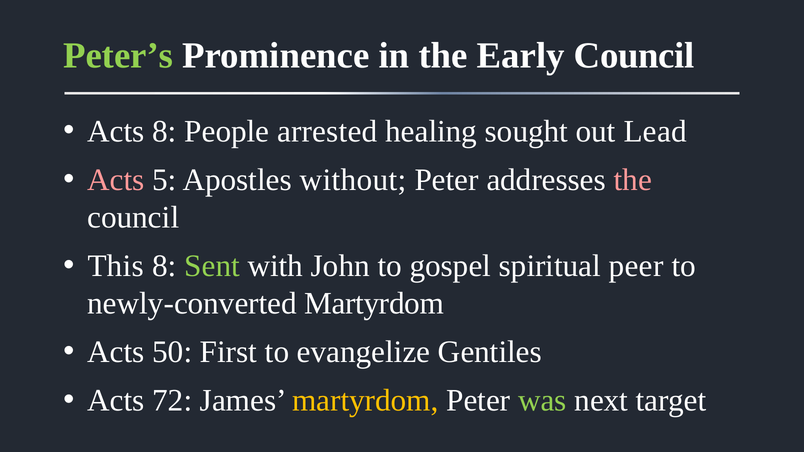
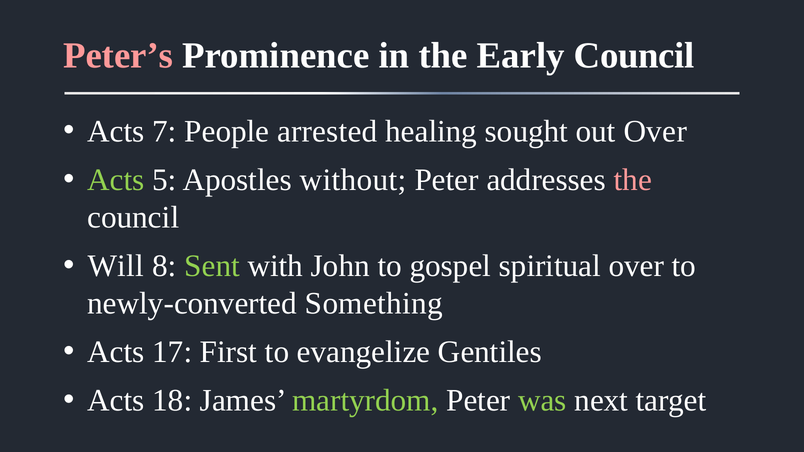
Peter’s colour: light green -> pink (118, 56)
Acts 8: 8 -> 7 (164, 131)
out Lead: Lead -> Over (655, 131)
Acts colour: pink -> light green (116, 180)
This: This -> Will (116, 266)
spiritual peer: peer -> over (636, 266)
newly-converted Martyrdom: Martyrdom -> Something (374, 304)
50: 50 -> 17 (172, 352)
72: 72 -> 18 (172, 401)
martyrdom colour: yellow -> light green (365, 401)
